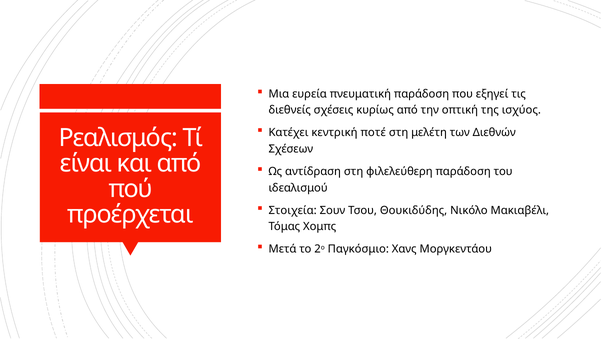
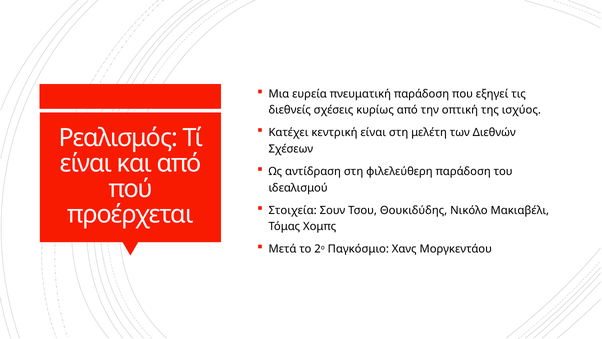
κεντρική ποτέ: ποτέ -> είναι (373, 133)
